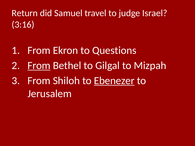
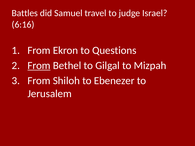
Return: Return -> Battles (25, 13)
3:16: 3:16 -> 6:16 (23, 25)
Ebenezer underline: present -> none (114, 81)
